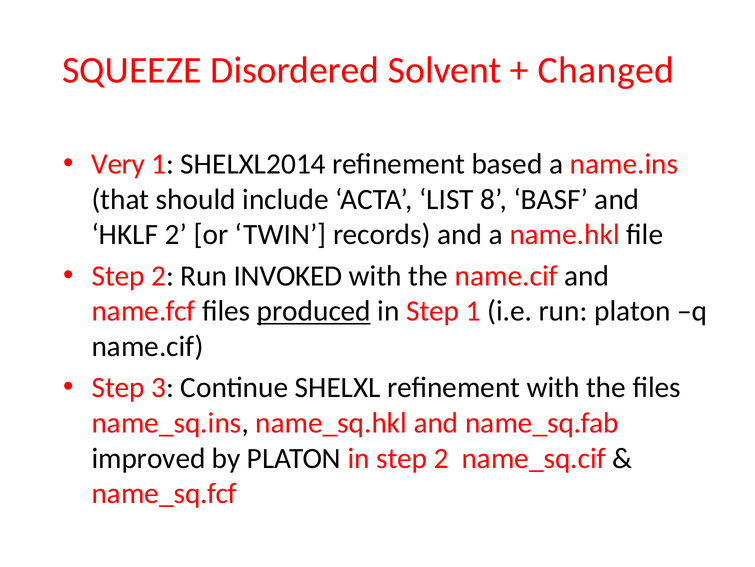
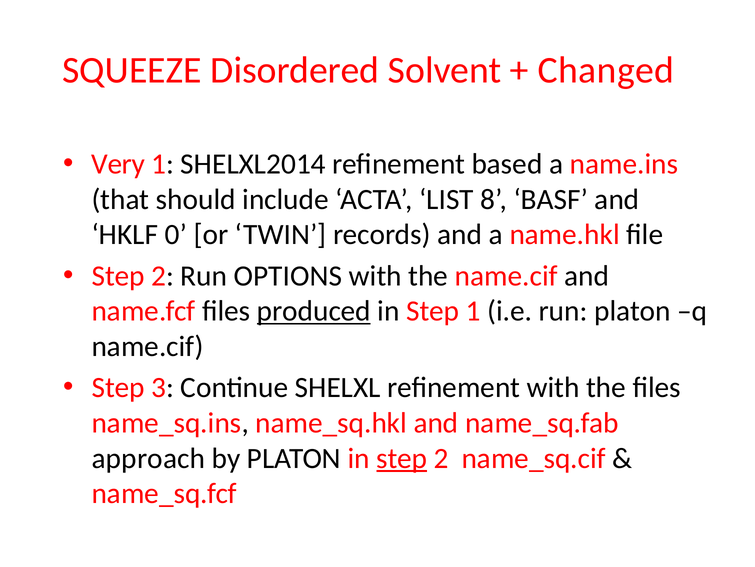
HKLF 2: 2 -> 0 (176, 234)
INVOKED: INVOKED -> OPTIONS (288, 276)
improved: improved -> approach (148, 458)
step underline: none -> present (402, 458)
